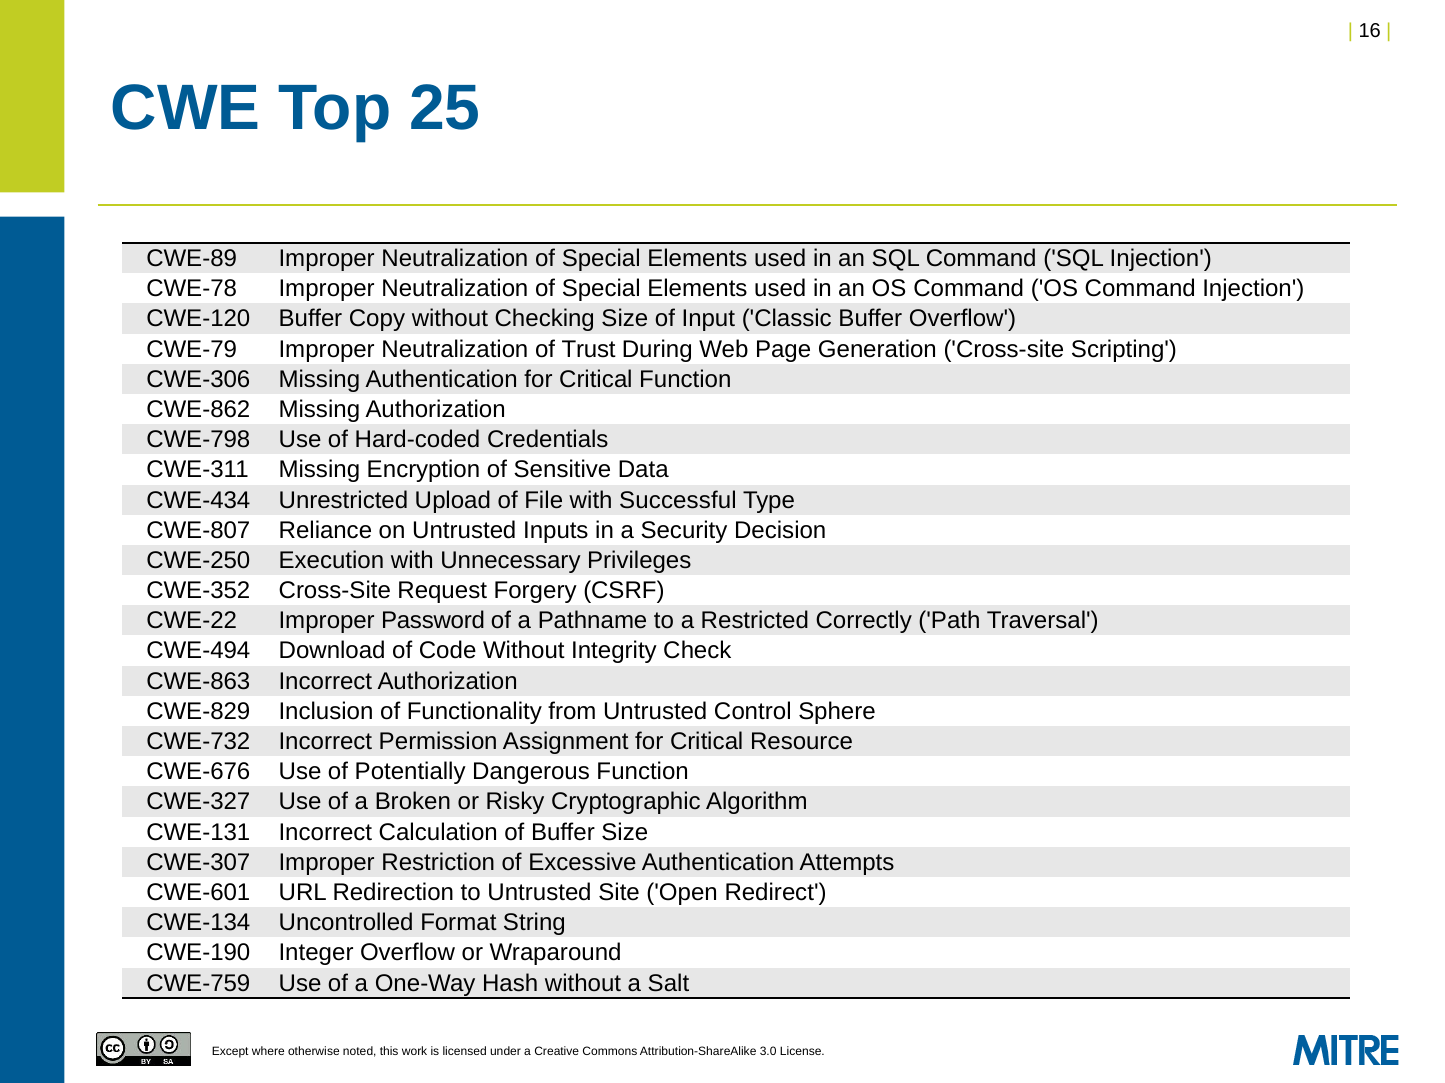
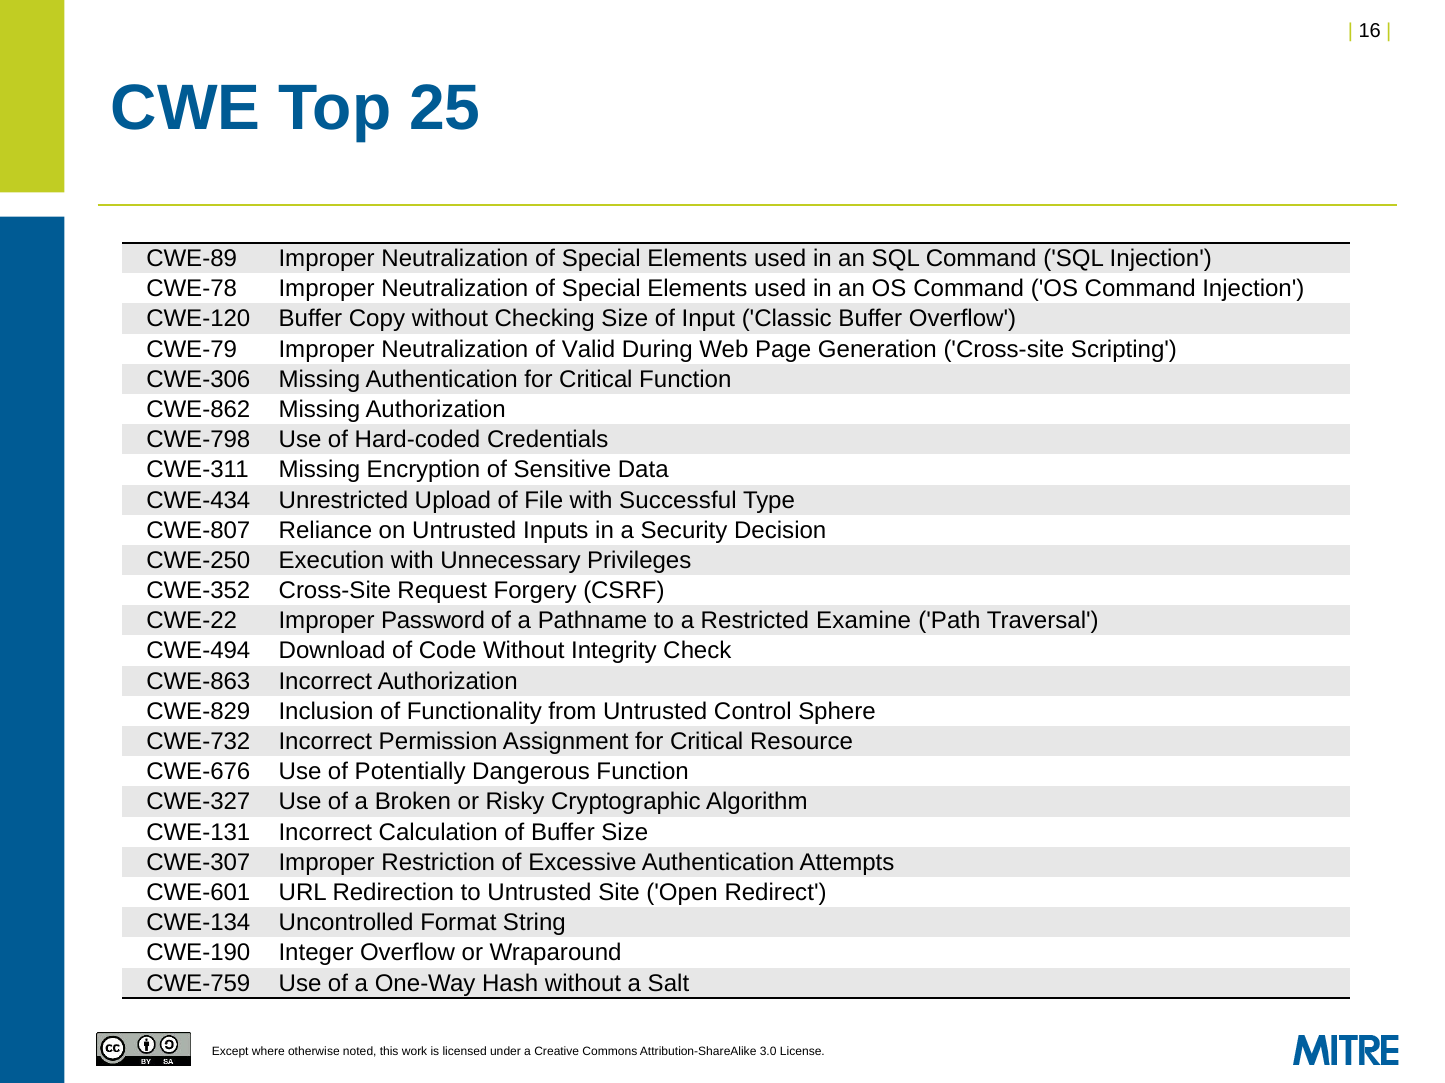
Trust: Trust -> Valid (588, 349)
Correctly: Correctly -> Examine (864, 621)
